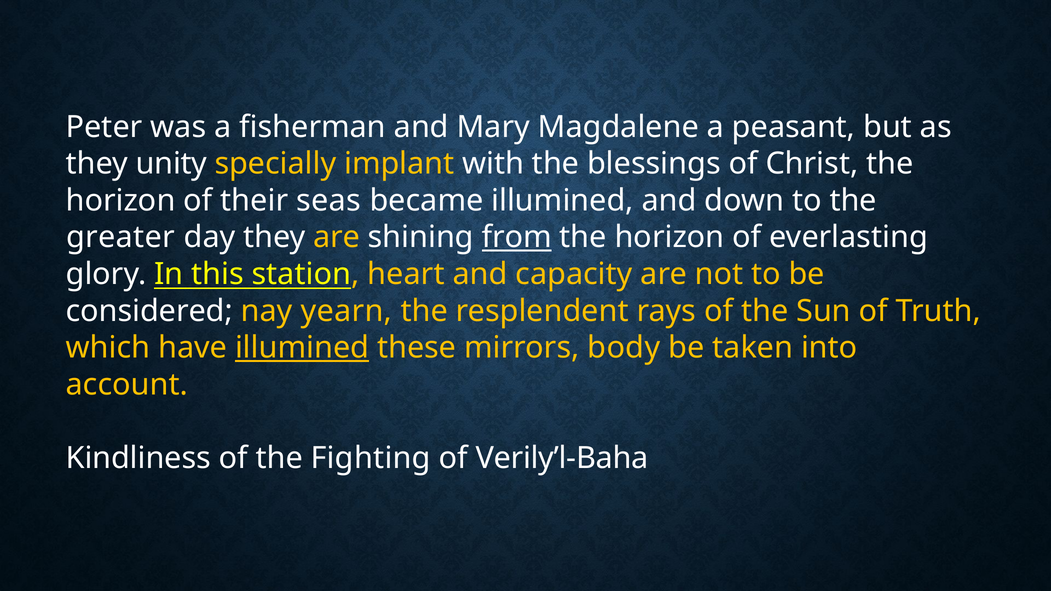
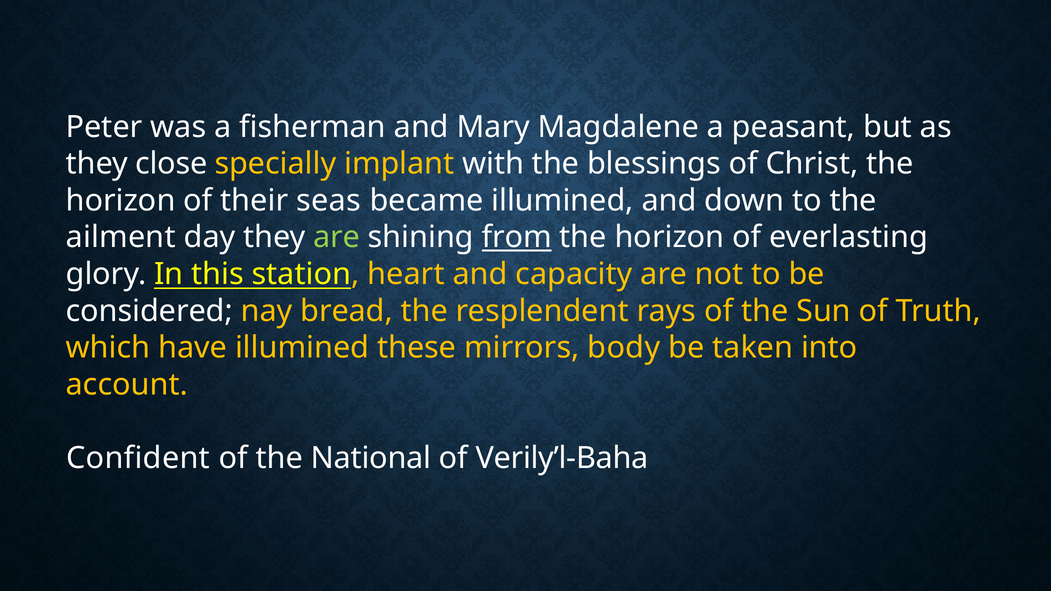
unity: unity -> close (171, 164)
greater: greater -> ailment (121, 237)
are colour: yellow -> light green (337, 237)
yearn: yearn -> bread (347, 311)
illumined underline: present -> none (302, 348)
Kindliness: Kindliness -> Confident (138, 458)
Fighting: Fighting -> National (371, 458)
